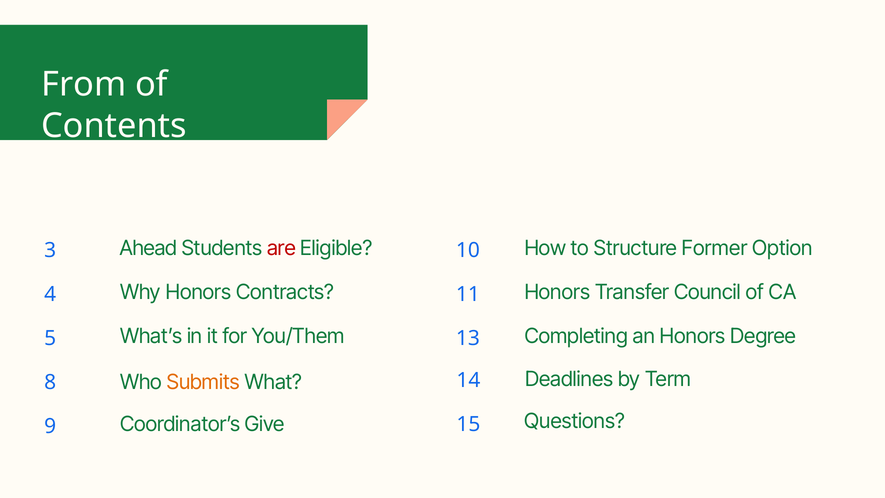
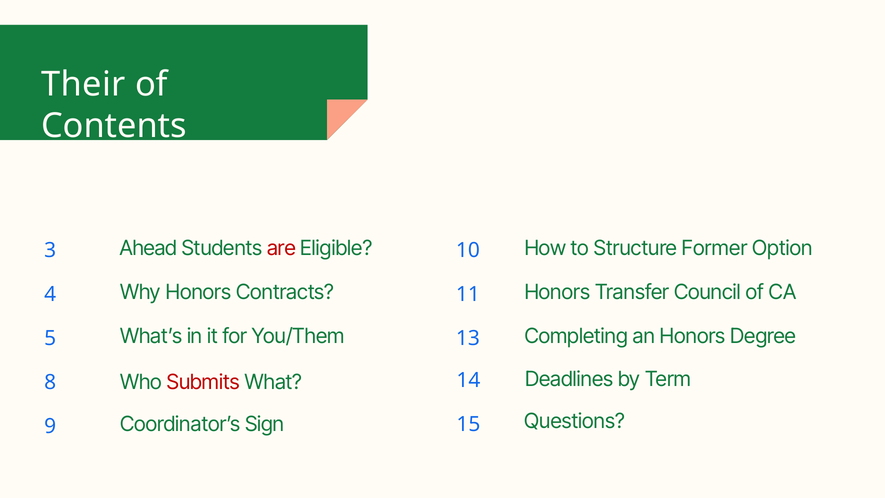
From: From -> Their (84, 85)
Submits colour: orange -> red (203, 382)
Give: Give -> Sign (265, 424)
